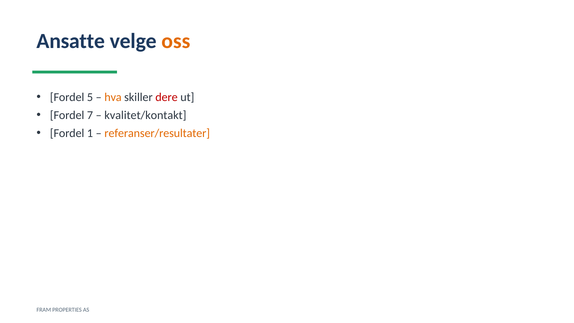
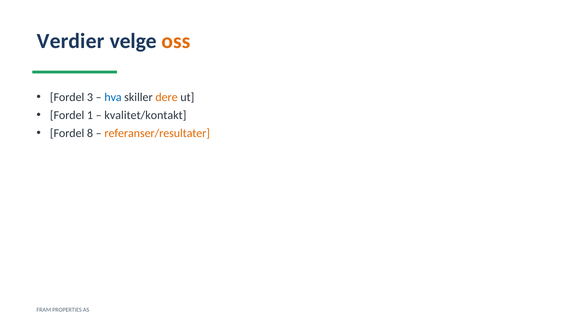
Ansatte: Ansatte -> Verdier (71, 41)
5: 5 -> 3 (90, 97)
hva colour: orange -> blue (113, 97)
dere colour: red -> orange (167, 97)
7: 7 -> 1 (90, 115)
1: 1 -> 8 (90, 133)
